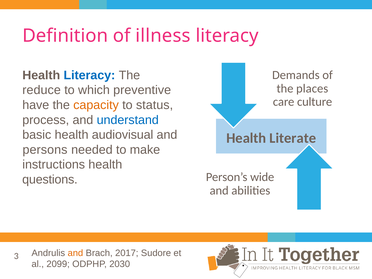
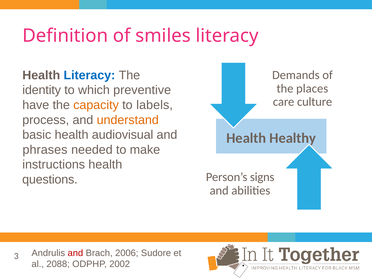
illness: illness -> smiles (163, 36)
reduce: reduce -> identity (42, 90)
status: status -> labels (155, 105)
understand colour: blue -> orange (128, 120)
Literate: Literate -> Healthy (293, 138)
persons: persons -> phrases (45, 150)
wide: wide -> signs (262, 177)
and colour: orange -> red (75, 253)
2017: 2017 -> 2006 (127, 253)
2099: 2099 -> 2088 (58, 264)
2030: 2030 -> 2002 (120, 264)
